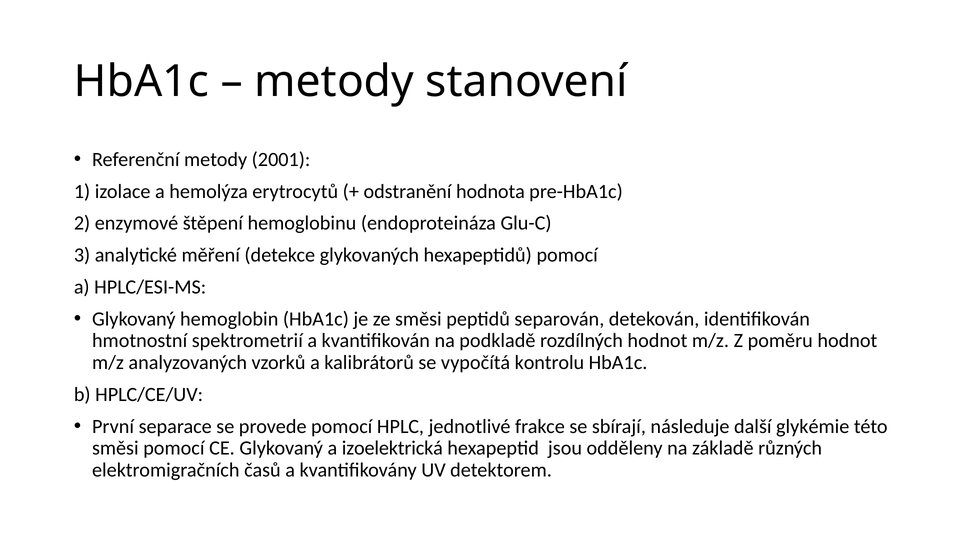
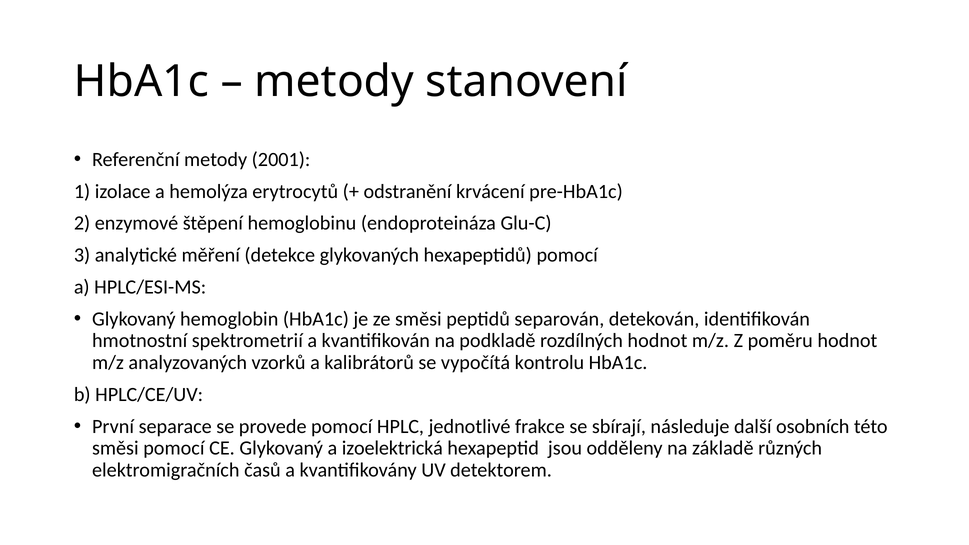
hodnota: hodnota -> krvácení (490, 191)
glykémie: glykémie -> osobních (813, 426)
